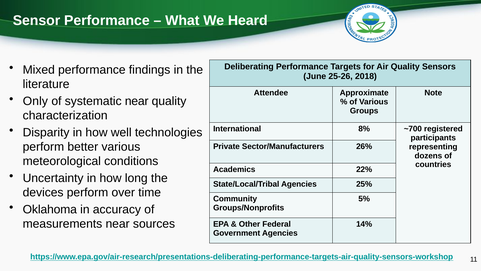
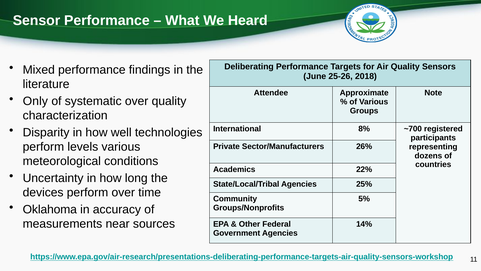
systematic near: near -> over (137, 101)
better: better -> levels (83, 147)
